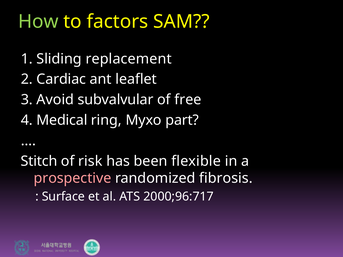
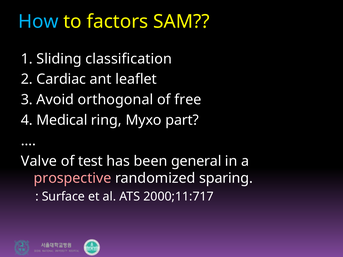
How colour: light green -> light blue (38, 22)
replacement: replacement -> classification (129, 59)
subvalvular: subvalvular -> orthogonal (115, 100)
Stitch: Stitch -> Valve (39, 161)
risk: risk -> test (90, 161)
flexible: flexible -> general (196, 161)
fibrosis: fibrosis -> sparing (226, 178)
2000;96:717: 2000;96:717 -> 2000;11:717 (179, 197)
